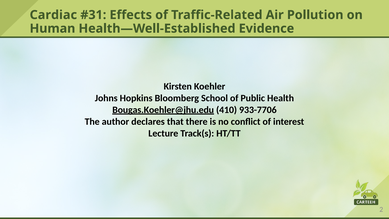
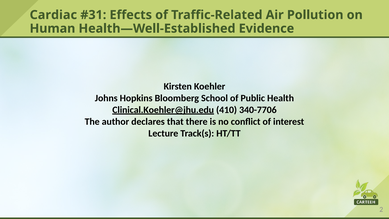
Bougas.Koehler@jhu.edu: Bougas.Koehler@jhu.edu -> Clinical.Koehler@jhu.edu (163, 110)
933-7706: 933-7706 -> 340-7706 (258, 110)
